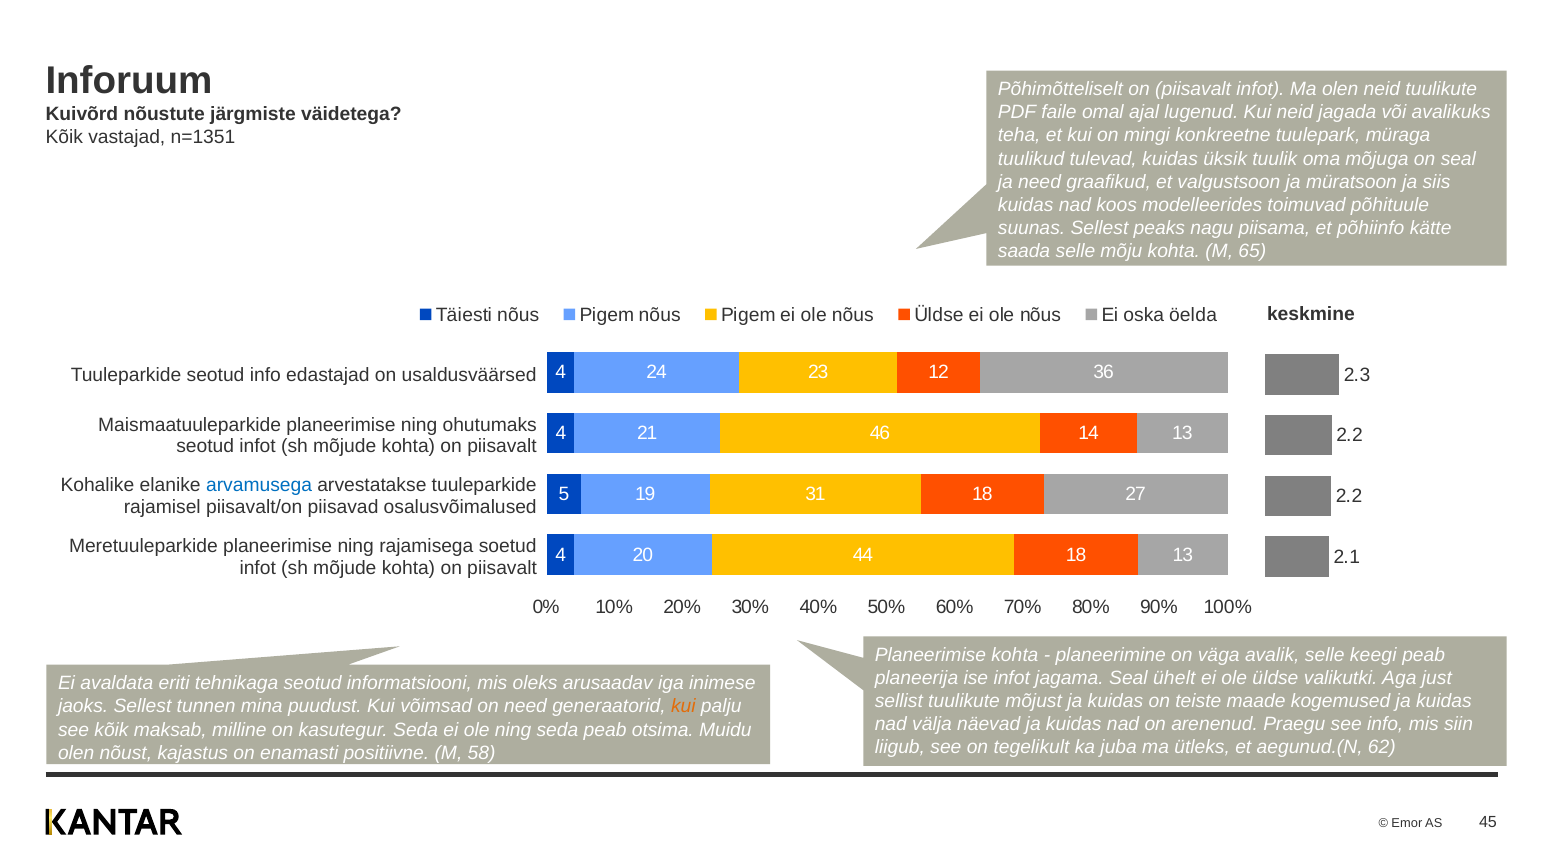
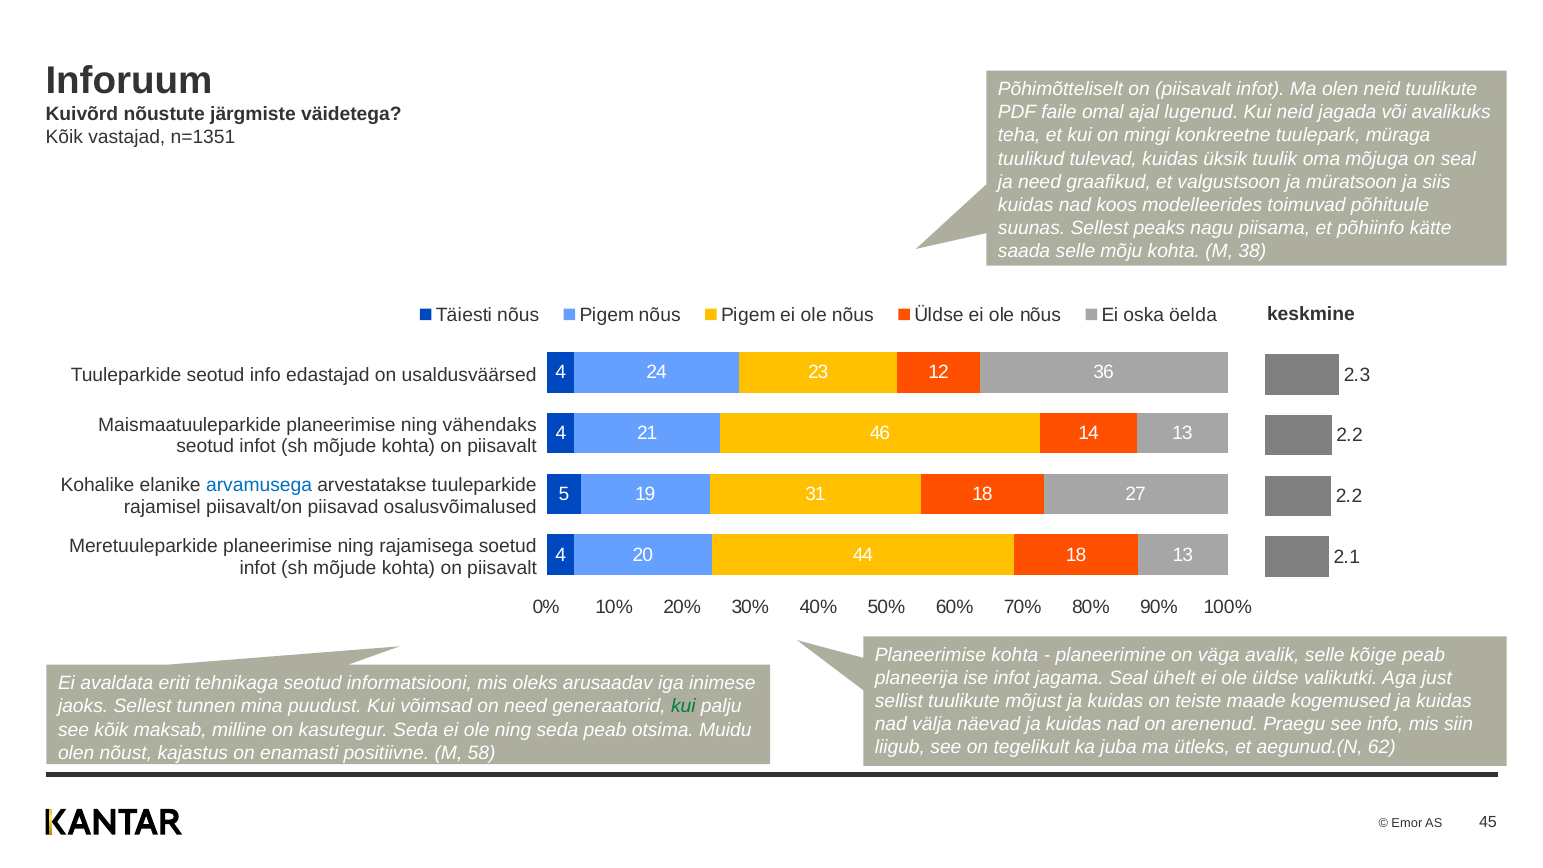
65: 65 -> 38 (1252, 251)
ohutumaks: ohutumaks -> vähendaks (490, 425)
keegi: keegi -> kõige (1373, 655)
kui colour: orange -> green (683, 706)
